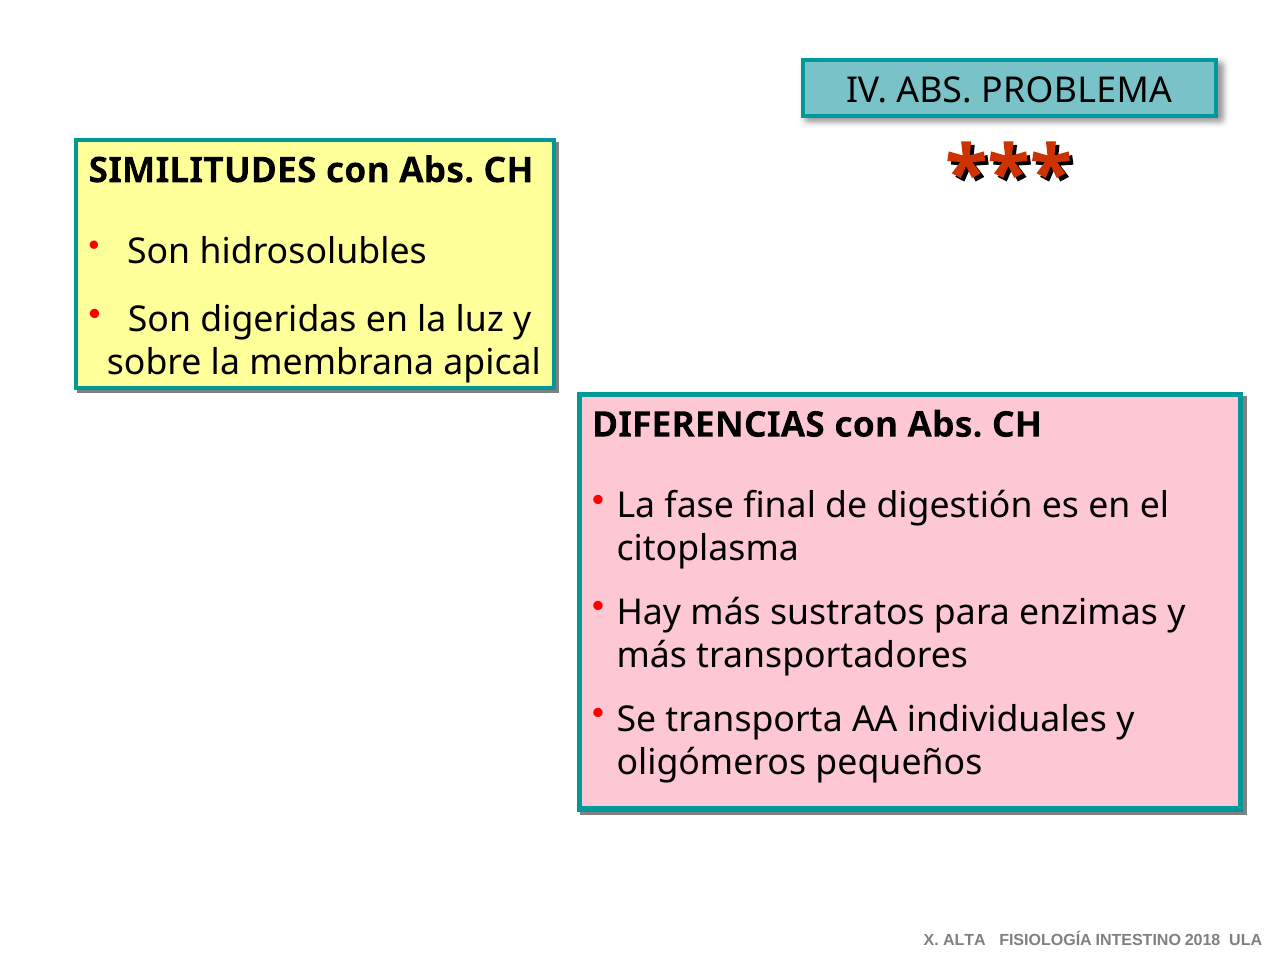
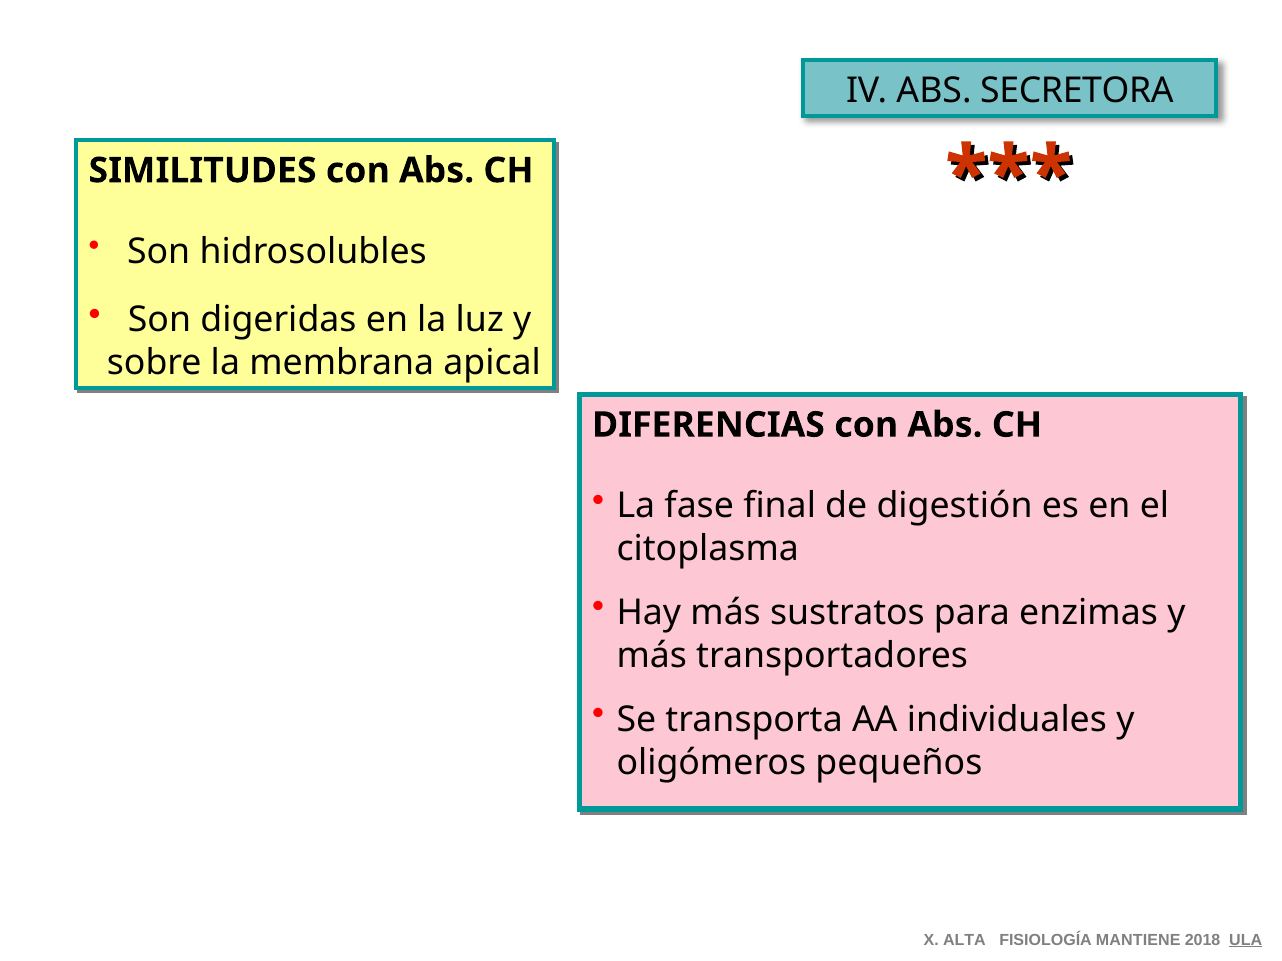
PROBLEMA: PROBLEMA -> SECRETORA (1077, 90)
INTESTINO: INTESTINO -> MANTIENE (1138, 940)
ULA underline: none -> present (1246, 940)
